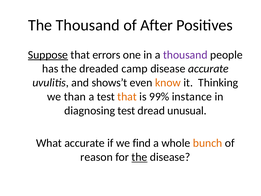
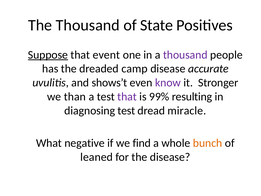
After: After -> State (157, 25)
errors: errors -> event (106, 55)
know colour: orange -> purple (168, 83)
Thinking: Thinking -> Stronger (218, 83)
that colour: orange -> purple (127, 97)
instance: instance -> resulting (192, 97)
unusual: unusual -> miracle (187, 110)
What accurate: accurate -> negative (85, 143)
reason: reason -> leaned (97, 157)
the underline: present -> none (139, 157)
